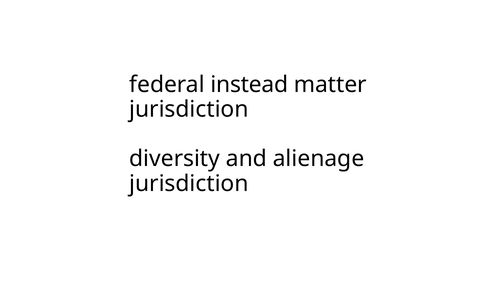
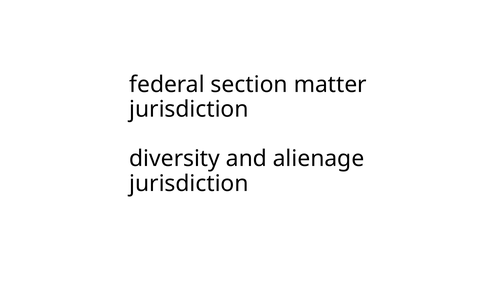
instead: instead -> section (249, 85)
